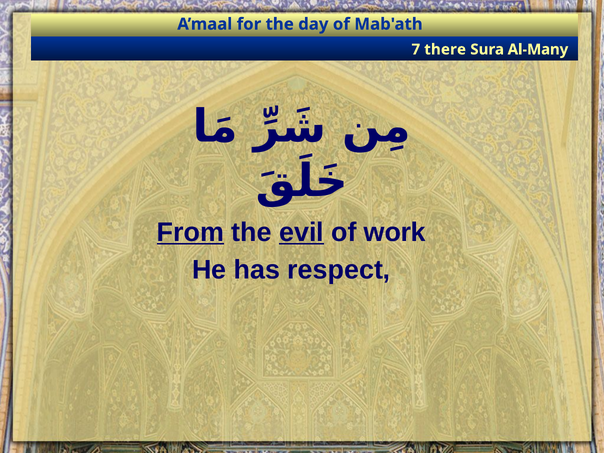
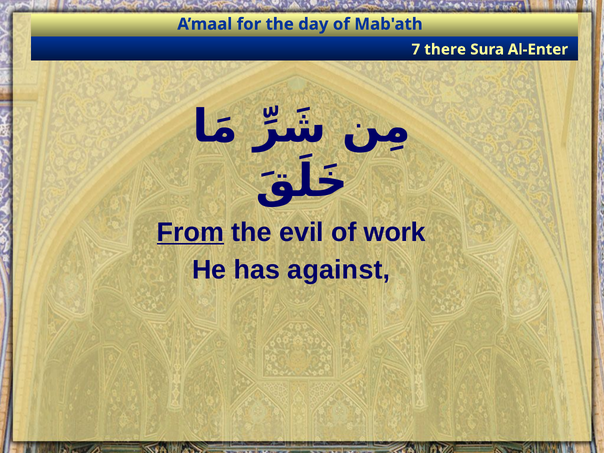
Al-Many: Al-Many -> Al-Enter (538, 49)
evil underline: present -> none (302, 232)
respect: respect -> against (339, 270)
